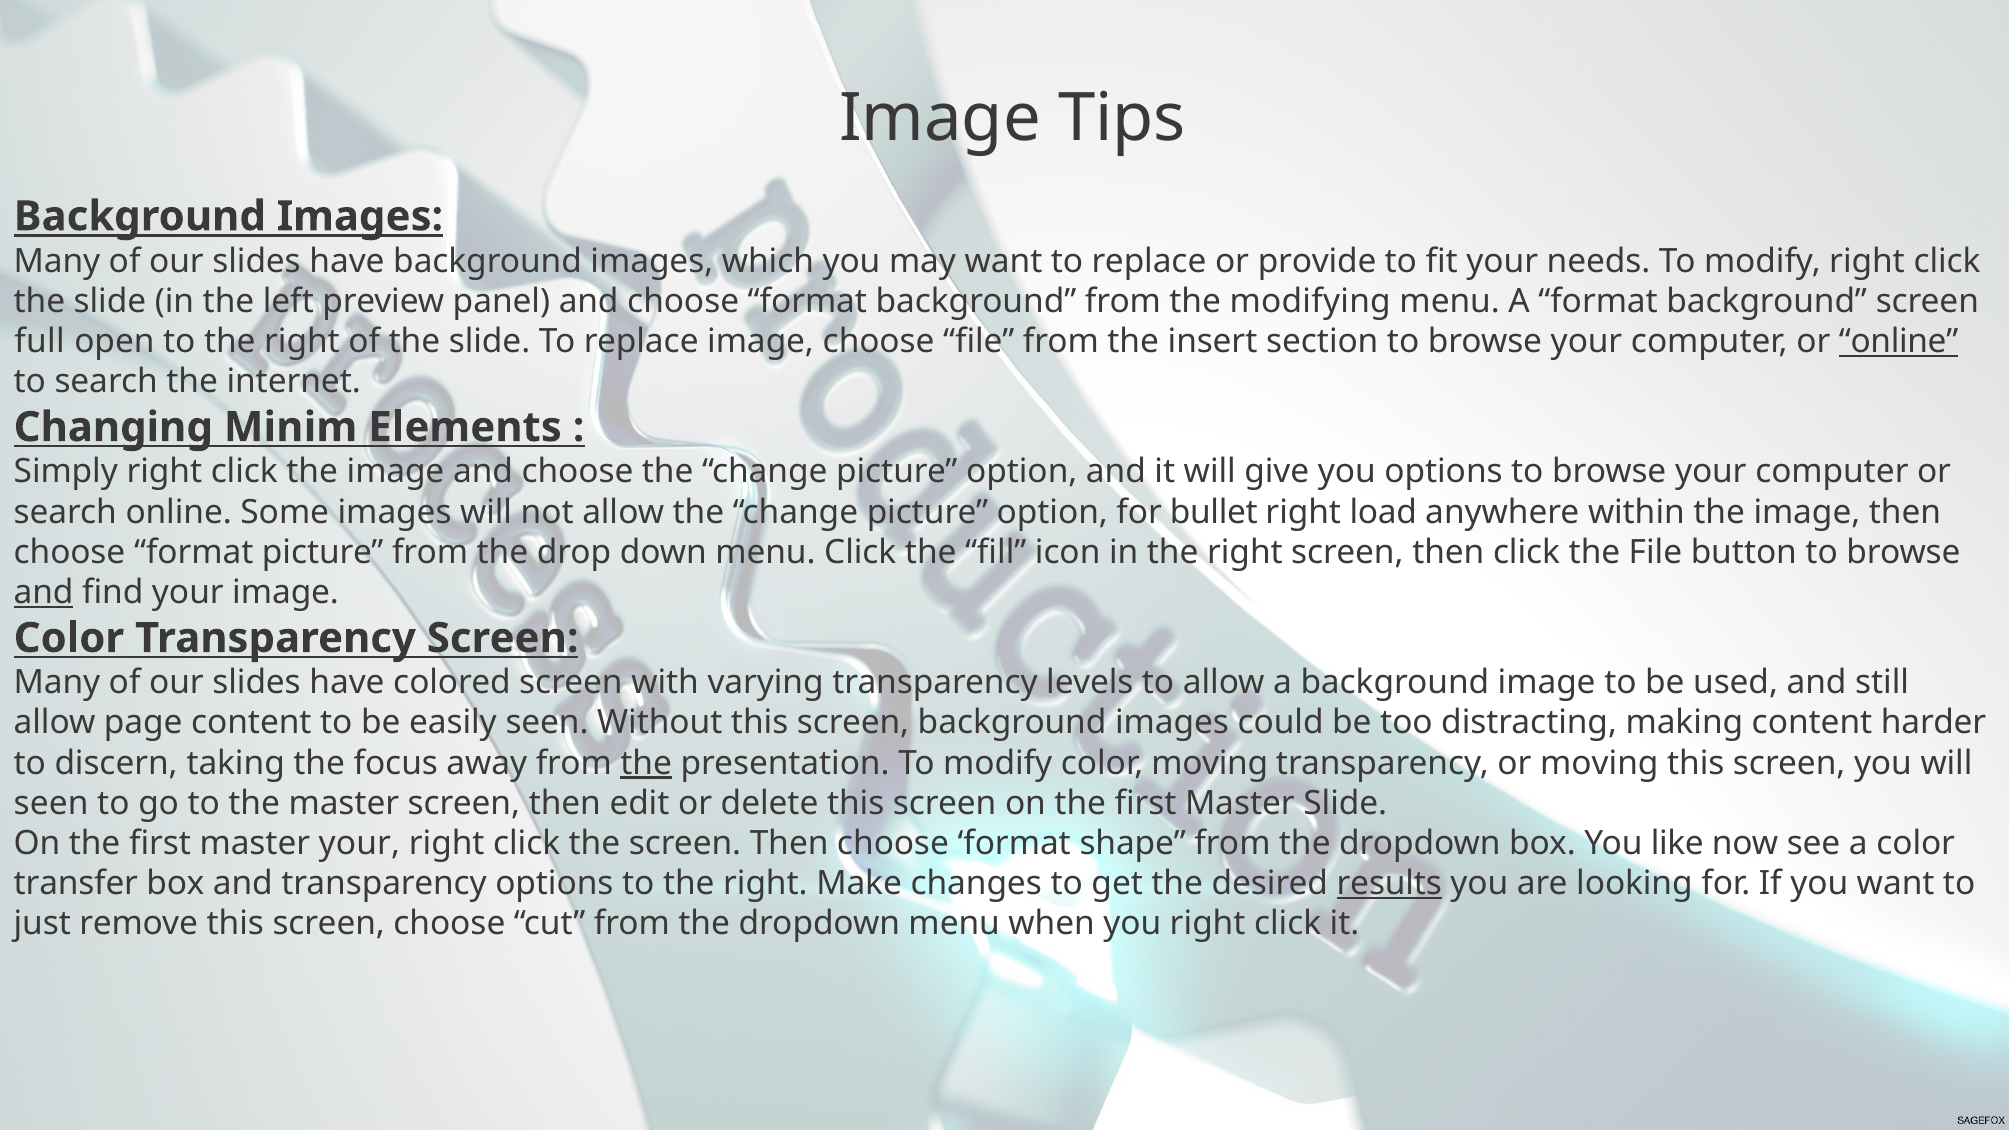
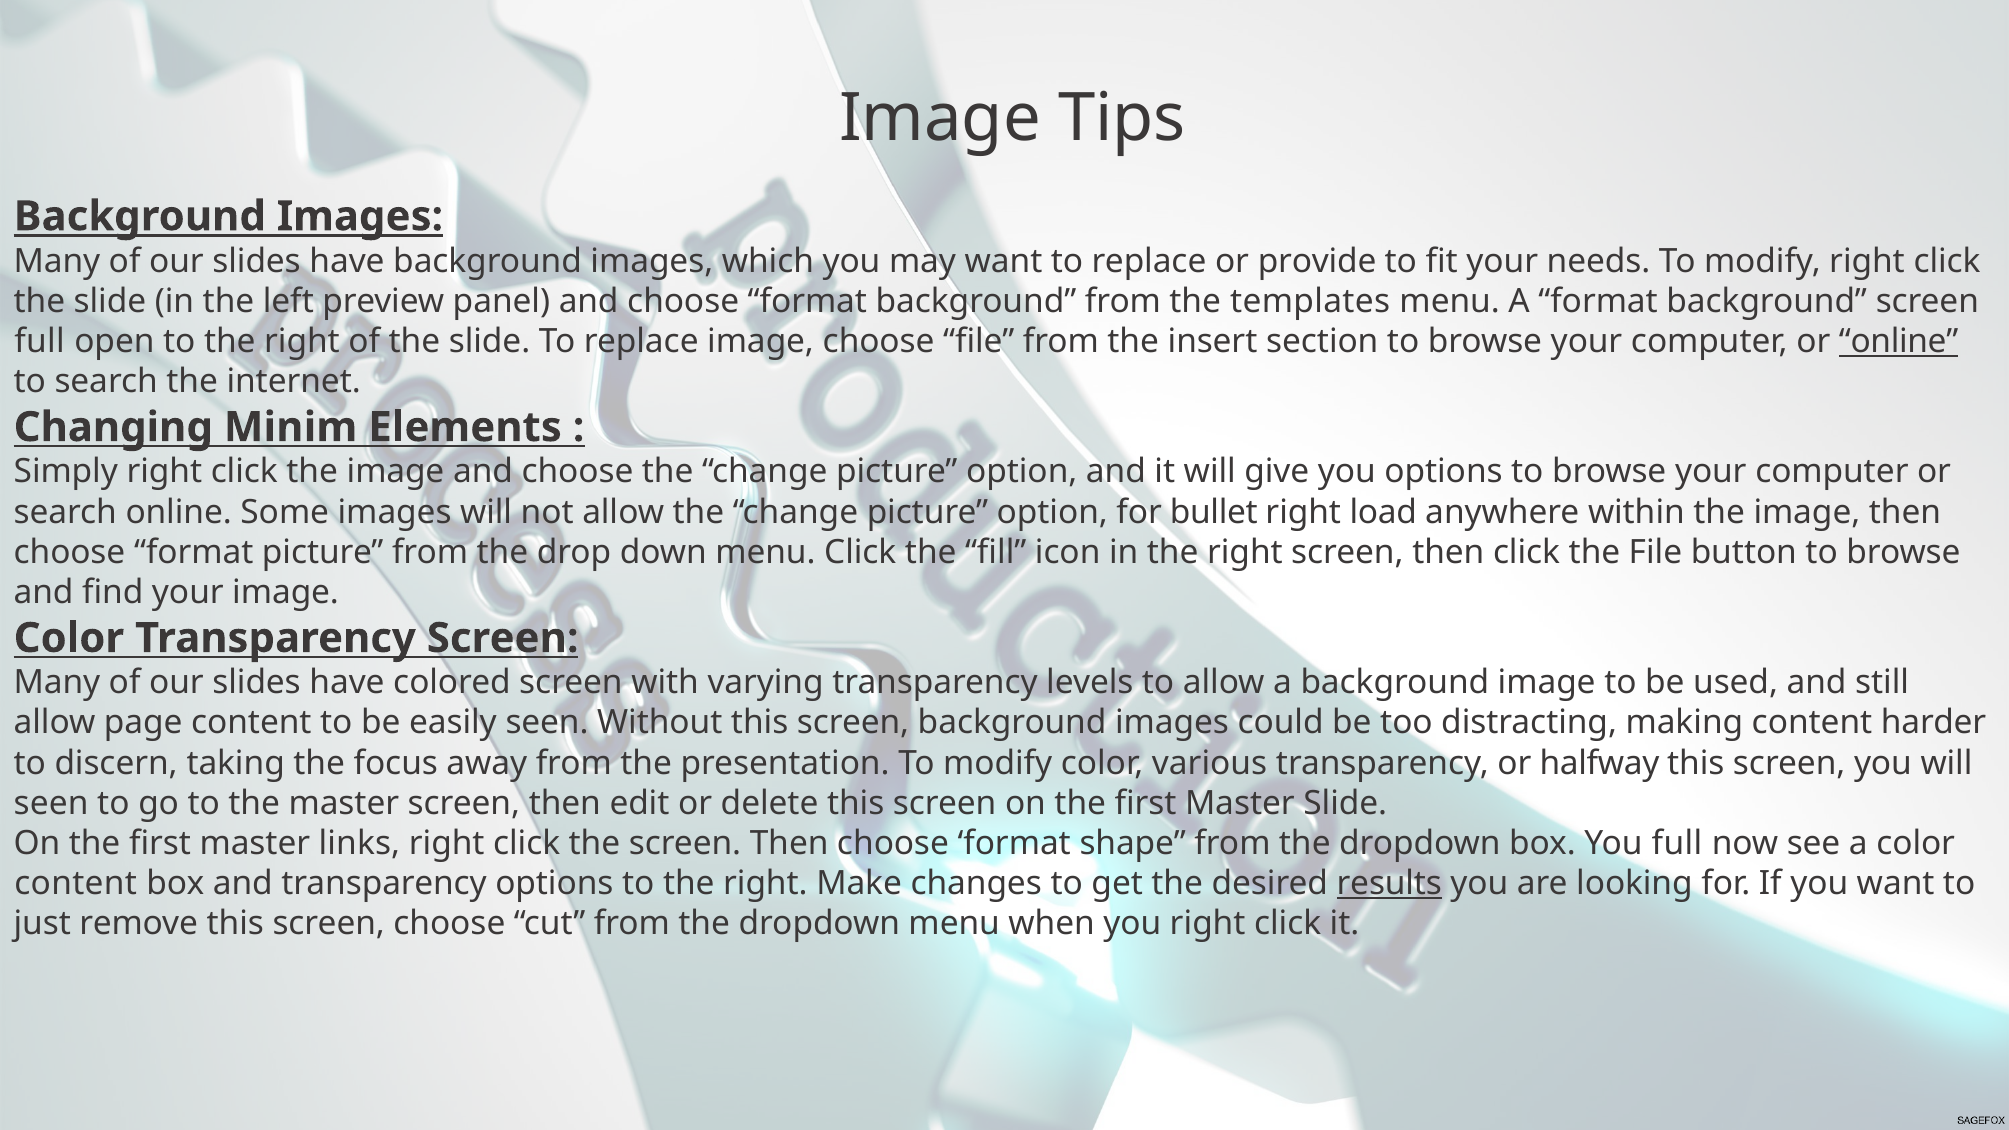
modifying: modifying -> templates (1310, 301)
and underline: present -> none (44, 592)
the underline: present -> none (646, 763)
color moving: moving -> various (1210, 763)
or moving: moving -> halfway (1599, 763)
master your: your -> links (359, 843)
You like: like -> full (1677, 843)
transfer: transfer -> content (76, 884)
